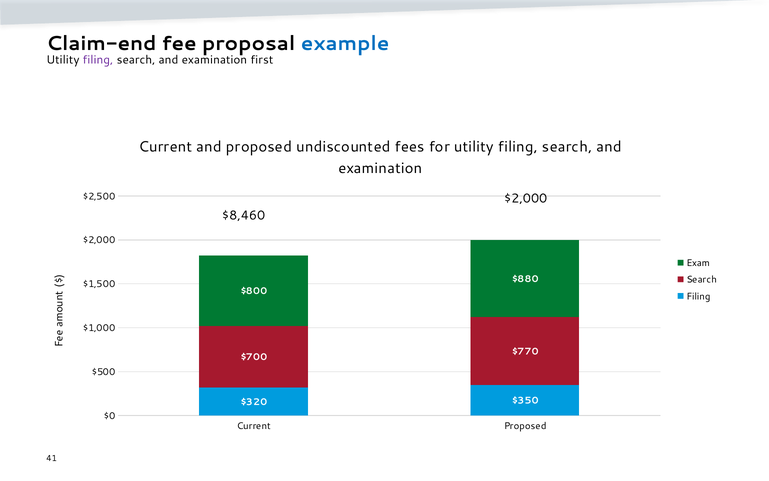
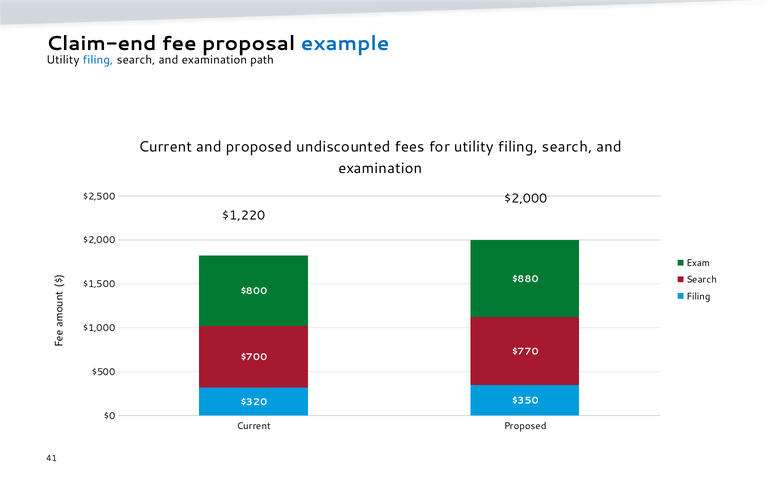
filing colour: purple -> blue (98, 60)
first: first -> path (262, 60)
$8,460: $8,460 -> $1,220 (243, 215)
